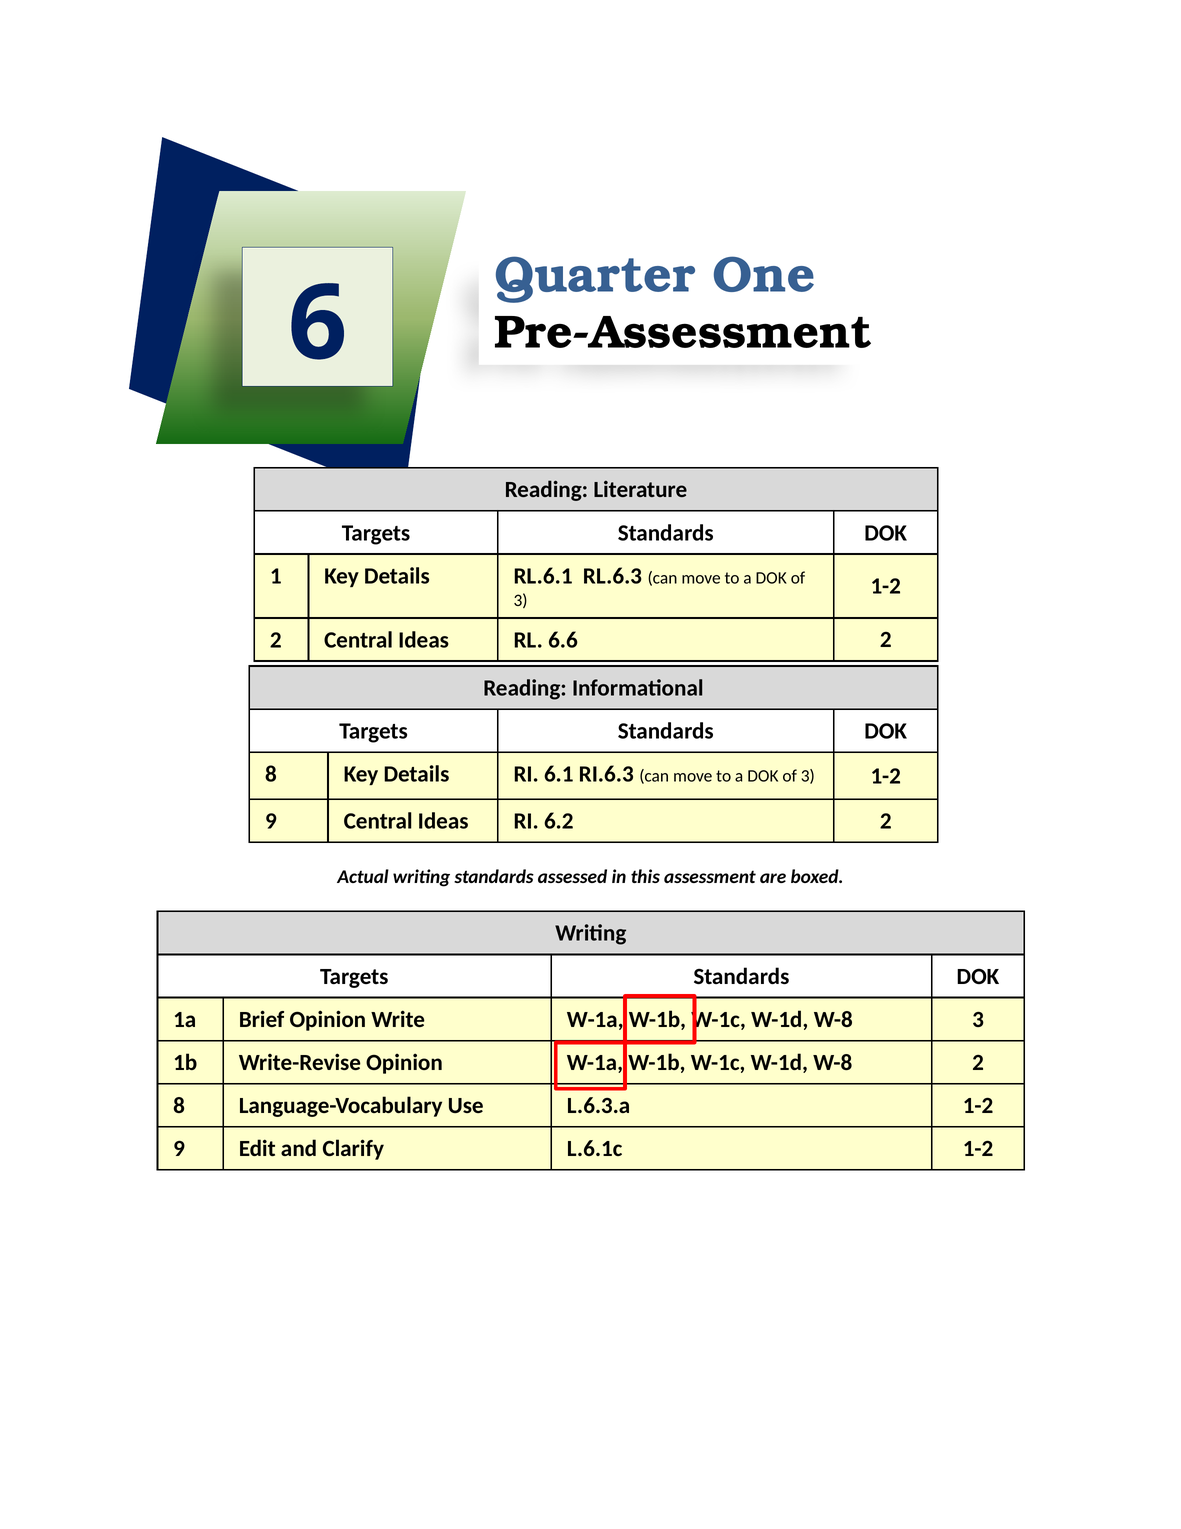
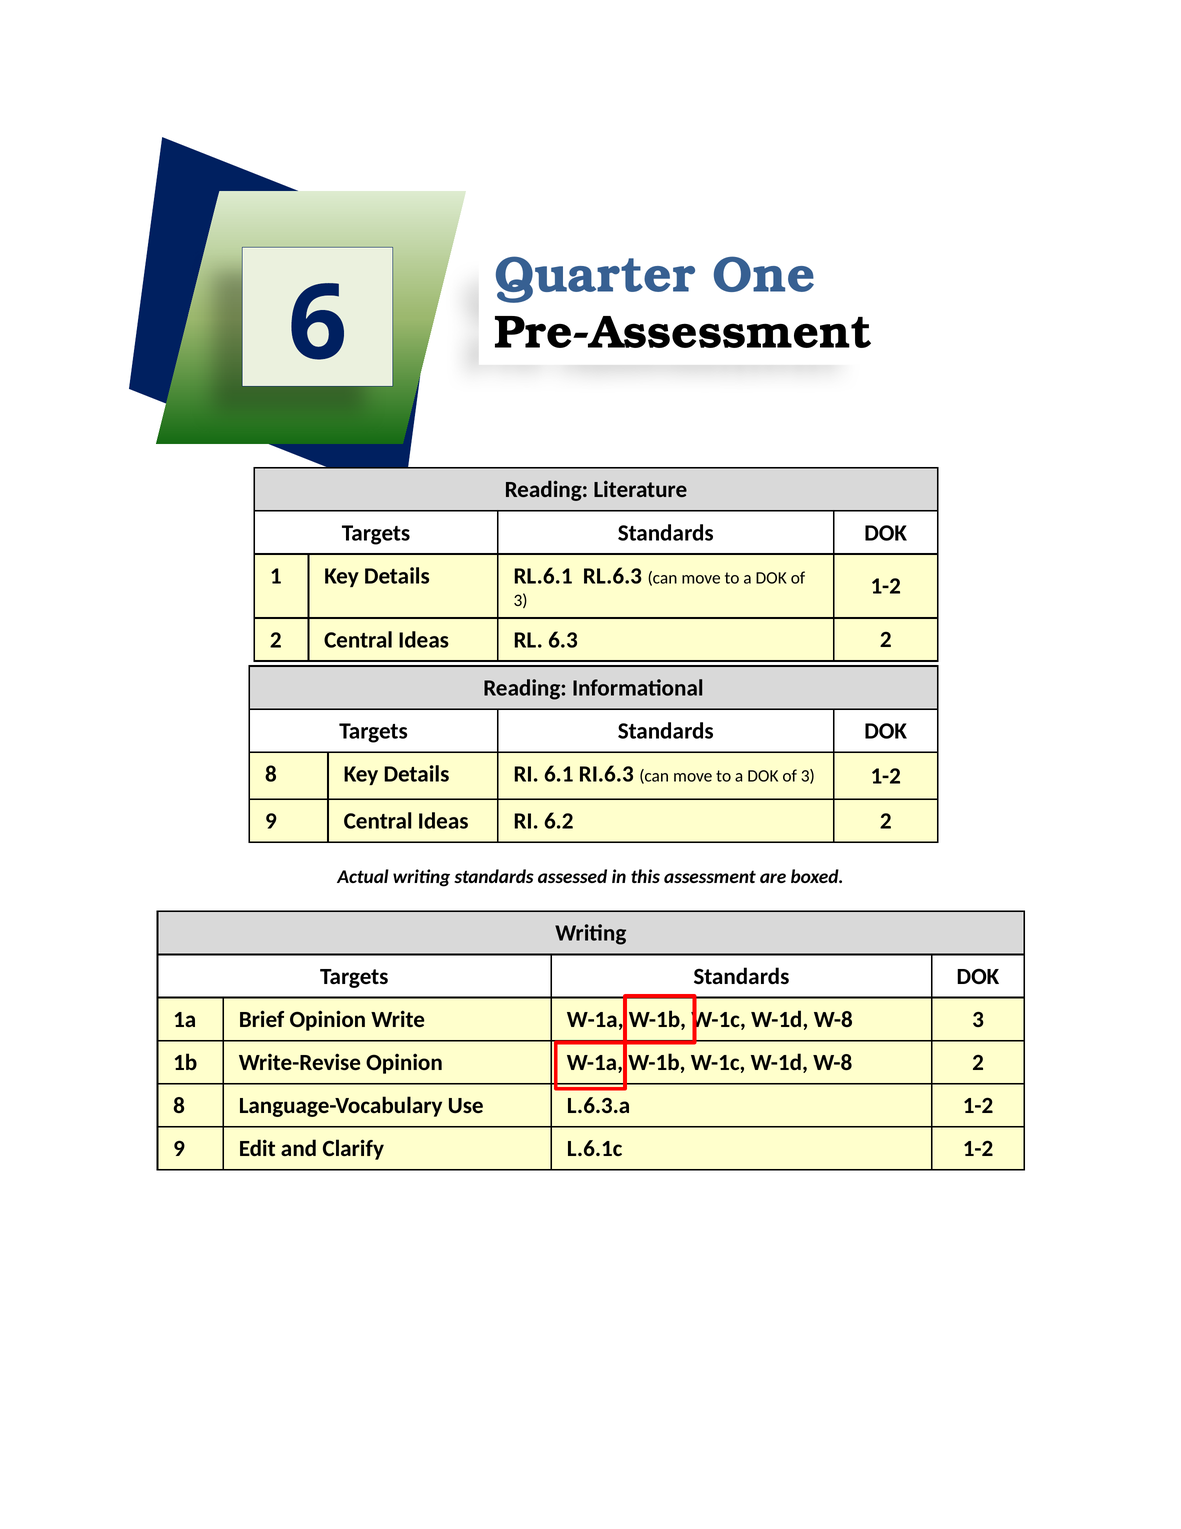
6.6: 6.6 -> 6.3 (563, 640)
